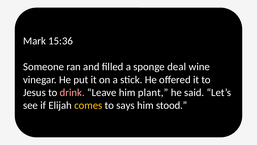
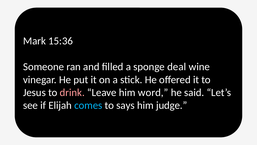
plant: plant -> word (153, 92)
comes colour: yellow -> light blue (88, 105)
stood: stood -> judge (172, 105)
